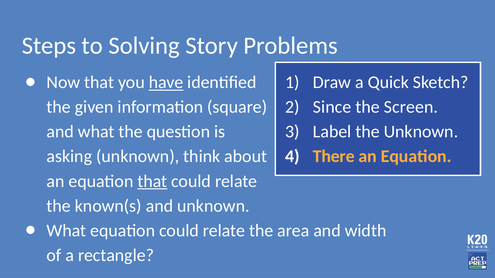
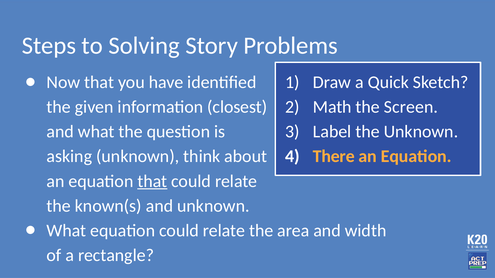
have underline: present -> none (166, 83)
square: square -> closest (237, 107)
Since: Since -> Math (332, 107)
